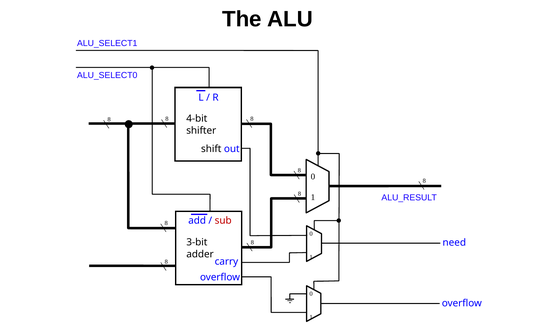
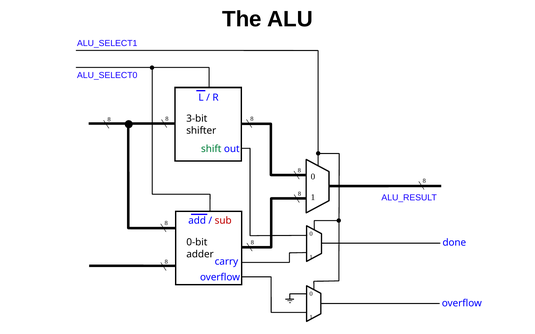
4-bit: 4-bit -> 3-bit (197, 119)
shift colour: black -> green (211, 149)
3-bit: 3-bit -> 0-bit (197, 243)
need: need -> done (454, 243)
